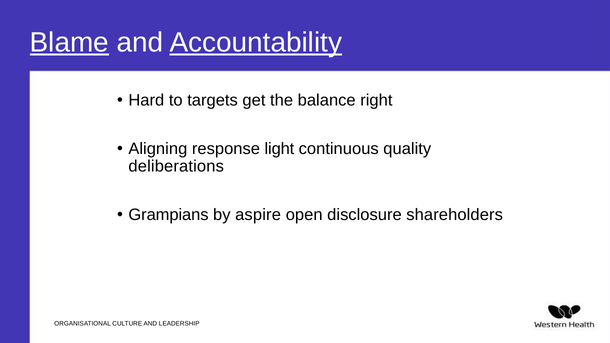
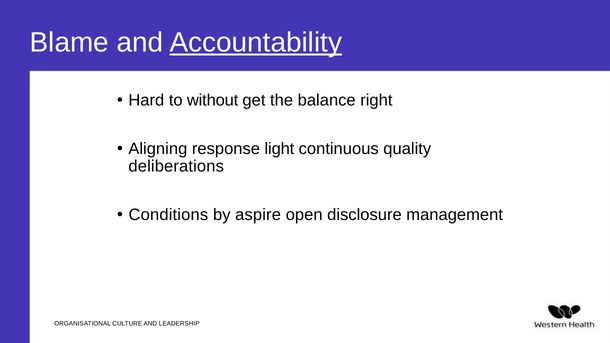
Blame underline: present -> none (69, 43)
targets: targets -> without (213, 100)
Grampians: Grampians -> Conditions (168, 215)
shareholders: shareholders -> management (455, 215)
